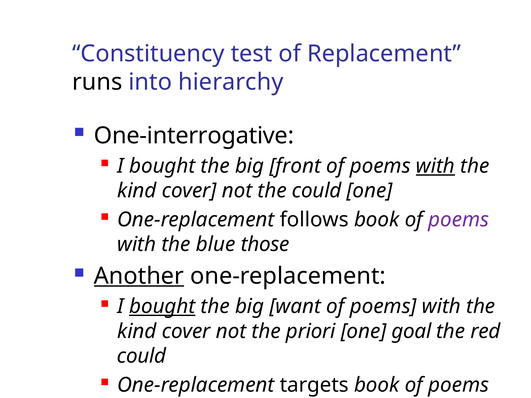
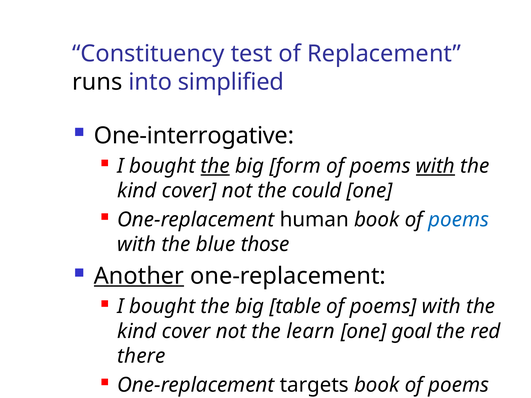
hierarchy: hierarchy -> simplified (231, 82)
the underline: none -> present (215, 166)
front: front -> form (295, 166)
follows: follows -> human (314, 220)
poems colour: purple -> blue (459, 220)
bought underline: present -> none (162, 307)
want: want -> table (295, 307)
priori: priori -> learn (311, 331)
could: could -> there (141, 356)
